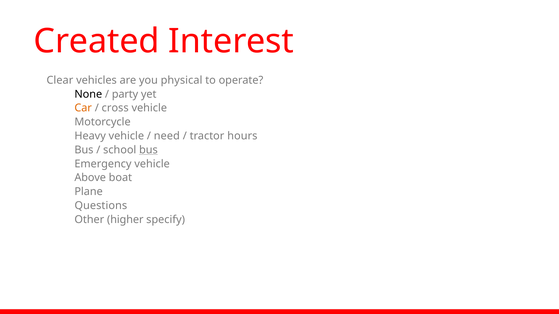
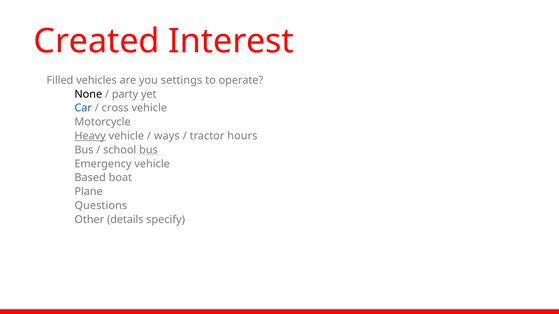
Clear: Clear -> Filled (60, 80)
physical: physical -> settings (182, 80)
Car colour: orange -> blue (83, 108)
Heavy underline: none -> present (90, 136)
need: need -> ways (167, 136)
Above: Above -> Based (90, 178)
higher: higher -> details (125, 220)
